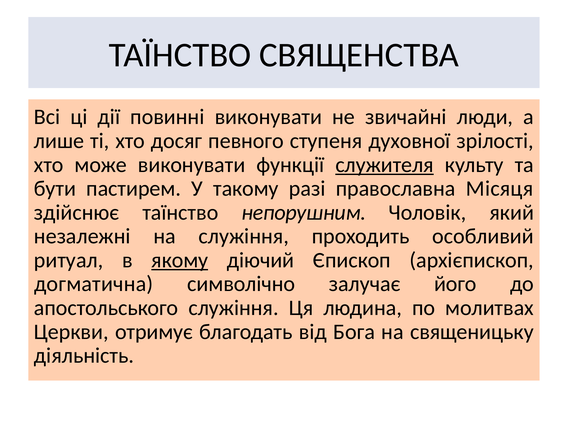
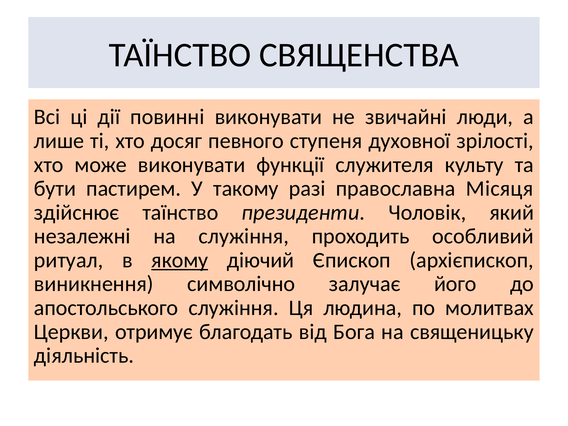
служителя underline: present -> none (385, 165)
непорушним: непорушним -> президенти (304, 212)
догматична: догматична -> виникнення (94, 284)
